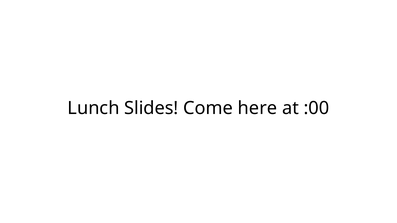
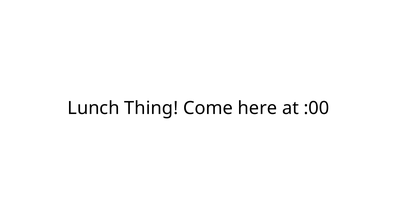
Slides: Slides -> Thing (151, 108)
